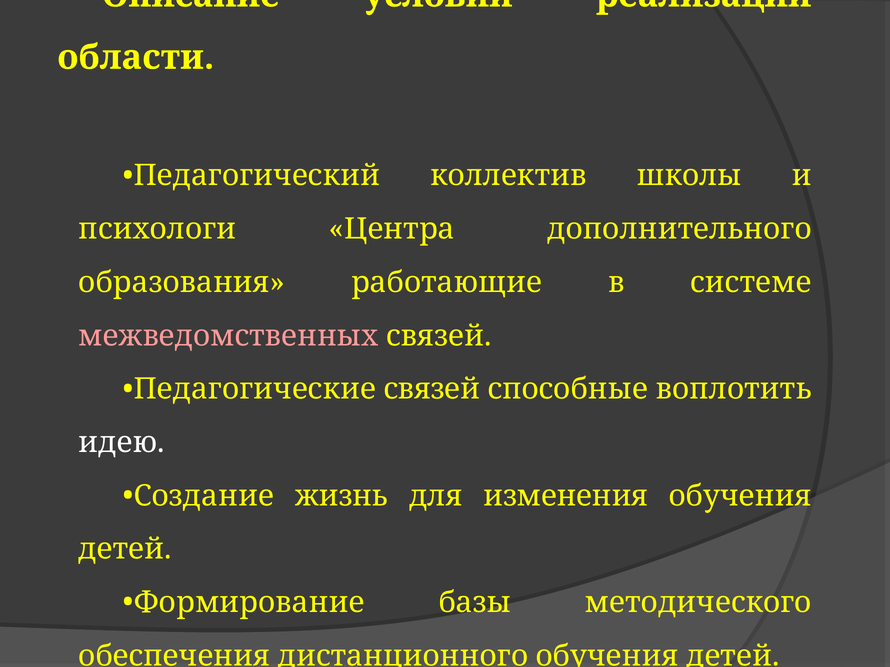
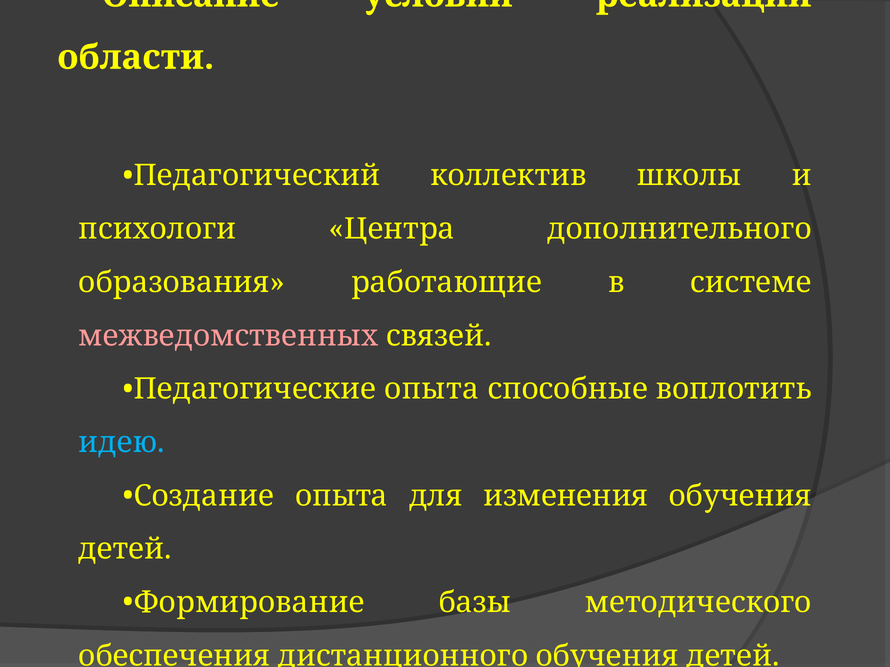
Педагогические связей: связей -> опыта (432, 389)
идею colour: white -> light blue (121, 443)
Создание жизнь: жизнь -> опыта (342, 496)
